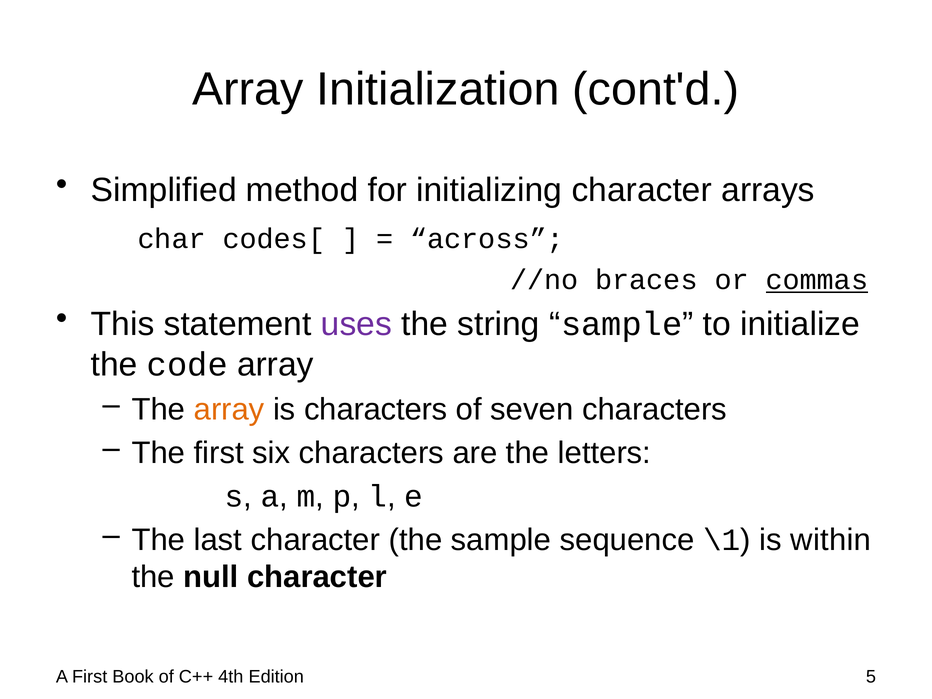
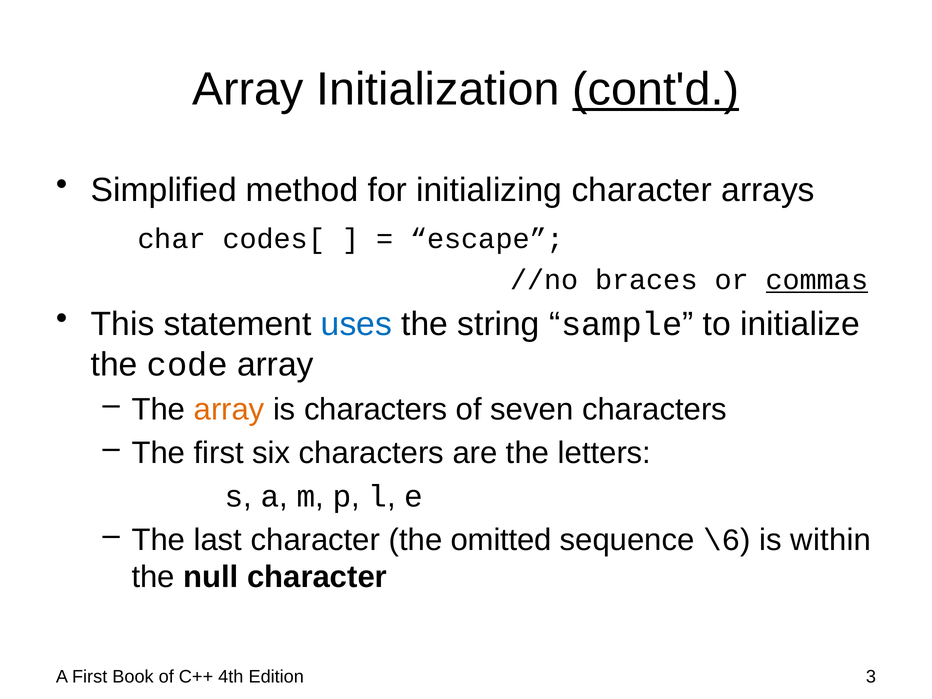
cont'd underline: none -> present (656, 89)
across: across -> escape (487, 239)
uses colour: purple -> blue (356, 324)
the sample: sample -> omitted (501, 540)
\1: \1 -> \6 (722, 540)
5: 5 -> 3 (871, 677)
